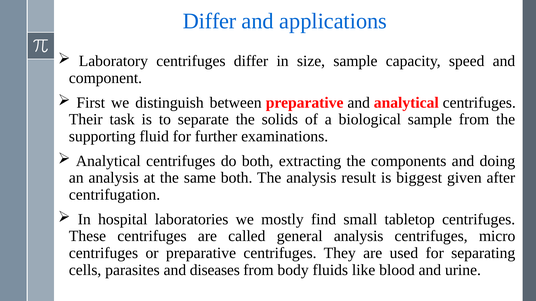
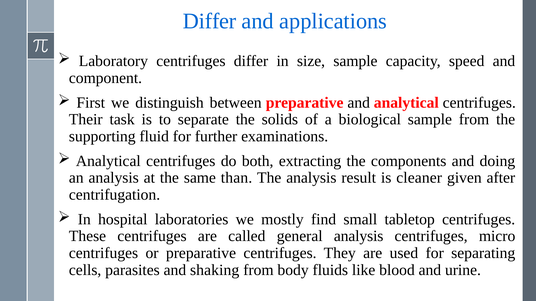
same both: both -> than (237, 178)
biggest: biggest -> cleaner (419, 178)
diseases: diseases -> shaking (215, 270)
